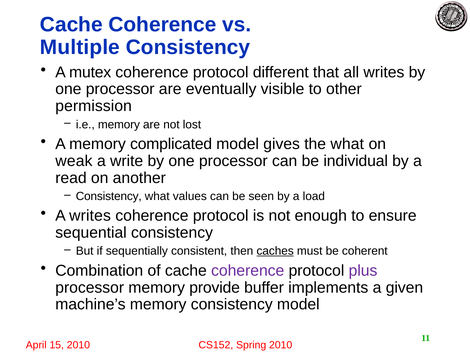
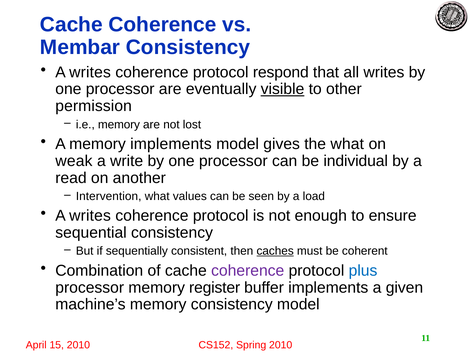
Multiple: Multiple -> Membar (80, 47)
mutex: mutex -> writes (90, 72)
different: different -> respond (281, 72)
visible underline: none -> present (283, 89)
memory complicated: complicated -> implements (171, 144)
Consistency: Consistency -> Intervention (109, 196)
plus colour: purple -> blue (363, 270)
provide: provide -> register (215, 287)
